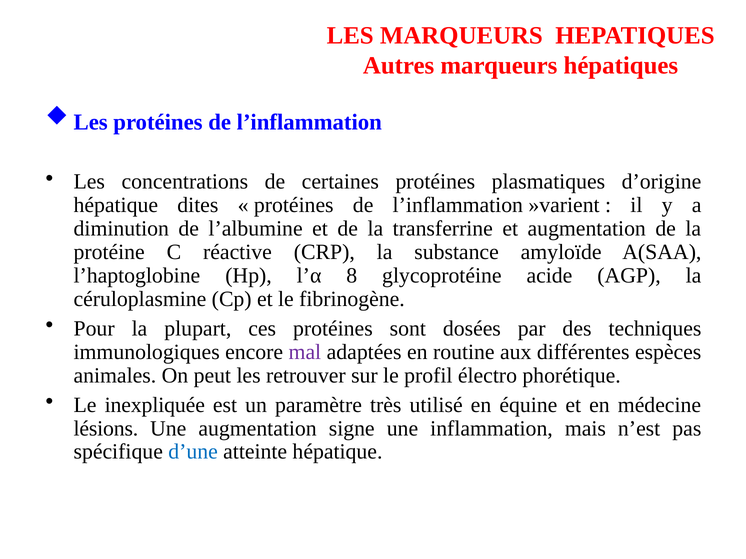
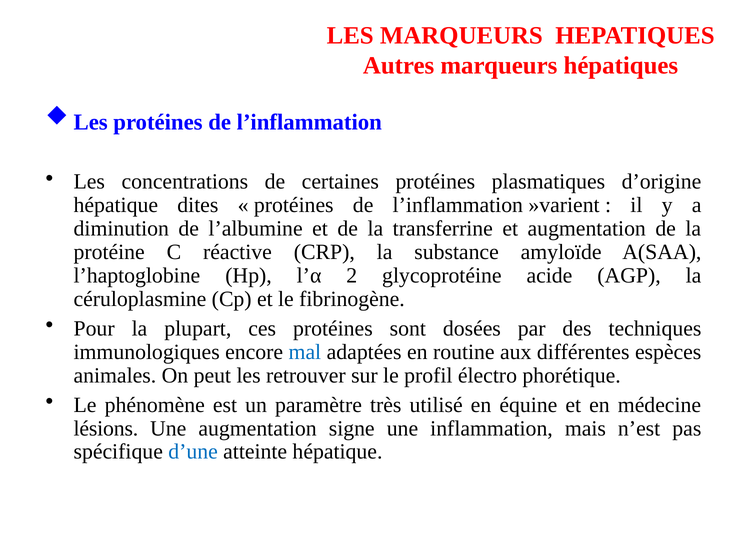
8: 8 -> 2 (352, 276)
mal colour: purple -> blue (305, 352)
inexpliquée: inexpliquée -> phénomène (155, 405)
